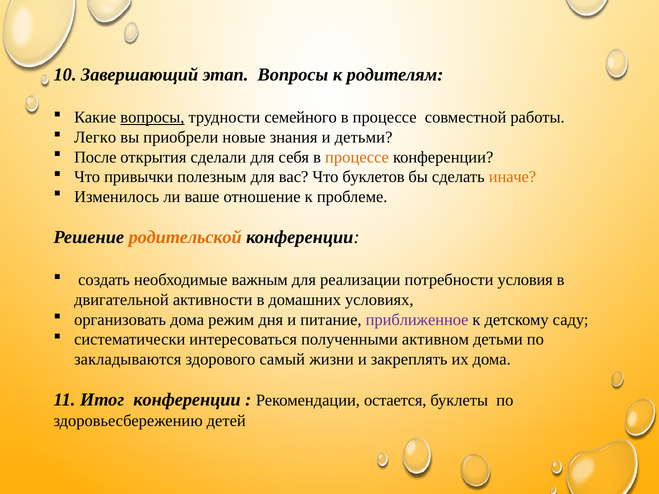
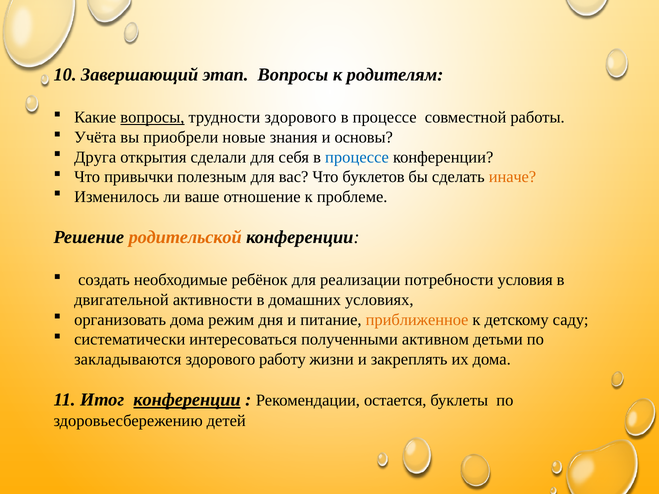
трудности семейного: семейного -> здорового (301, 118)
Легко: Легко -> Учёта (95, 137)
и детьми: детьми -> основы (364, 137)
После: После -> Друга (95, 157)
процессе colour: orange -> blue (357, 157)
важным: важным -> ребёнок (260, 280)
приближенное colour: purple -> orange (417, 320)
самый: самый -> работу (282, 359)
конференции underline: none -> present (187, 400)
